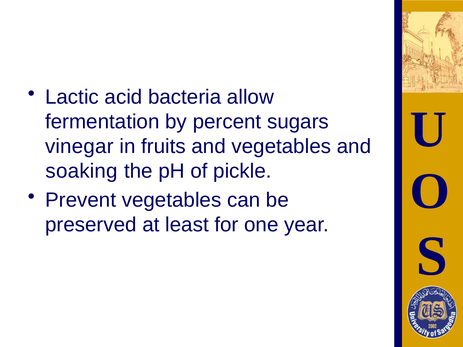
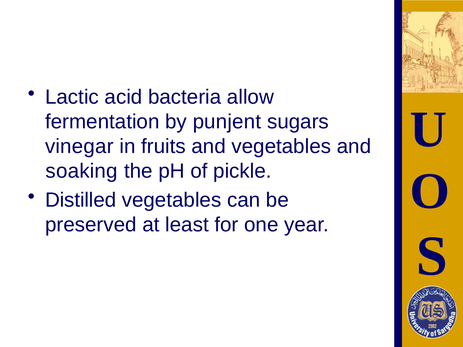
percent: percent -> punjent (227, 122)
Prevent: Prevent -> Distilled (81, 200)
